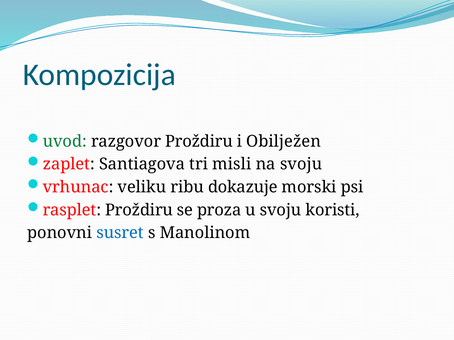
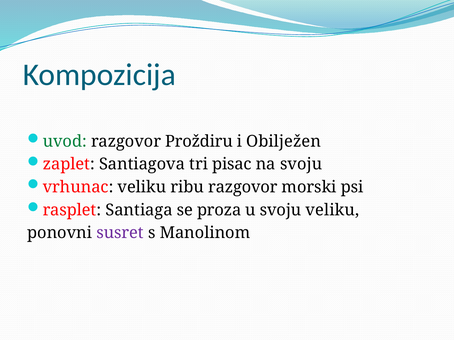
misli: misli -> pisac (232, 164)
ribu dokazuje: dokazuje -> razgovor (243, 187)
rasplet Proždiru: Proždiru -> Santiaga (139, 210)
svoju koristi: koristi -> veliku (332, 210)
susret colour: blue -> purple (120, 233)
